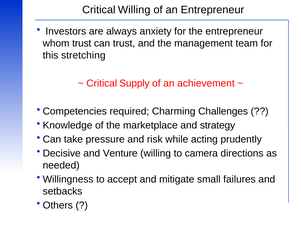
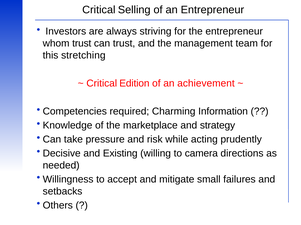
Critical Willing: Willing -> Selling (134, 10)
anxiety: anxiety -> striving (156, 31)
Supply: Supply -> Edition (134, 84)
Challenges: Challenges -> Information (223, 112)
Venture: Venture -> Existing (120, 154)
